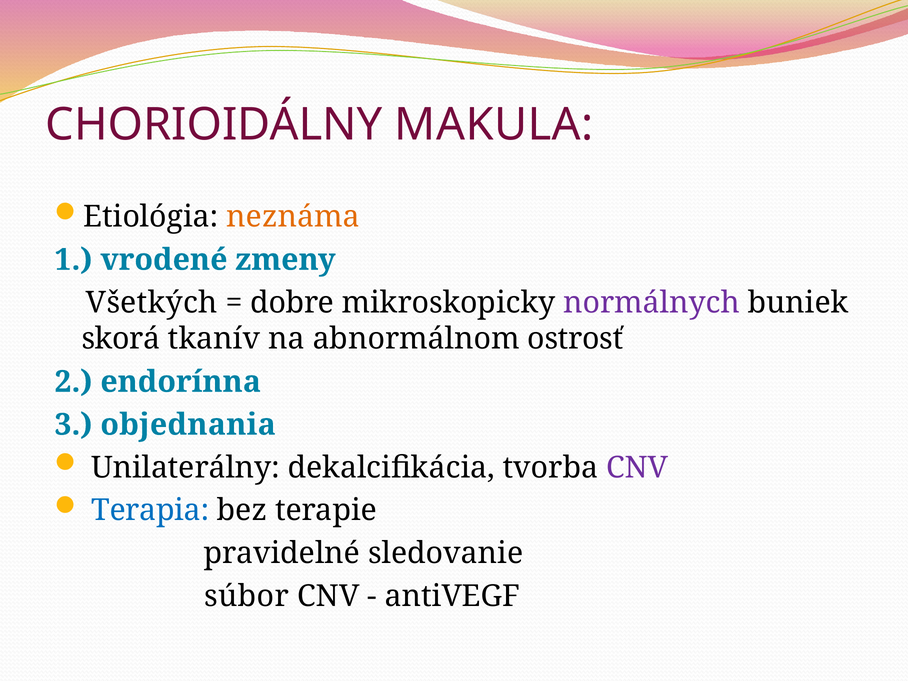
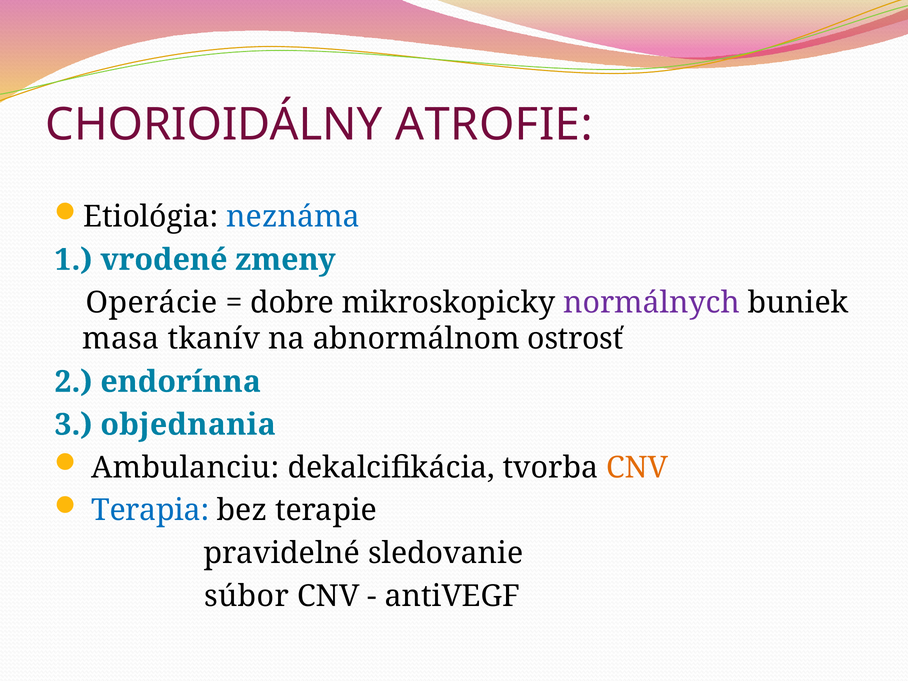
MAKULA: MAKULA -> ATROFIE (494, 125)
neznáma colour: orange -> blue (293, 217)
Všetkých: Všetkých -> Operácie (152, 303)
skorá: skorá -> masa (121, 339)
Unilaterálny: Unilaterálny -> Ambulanciu (185, 468)
CNV colour: purple -> orange (637, 468)
